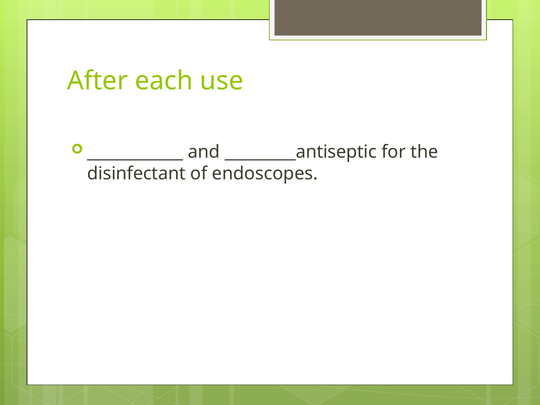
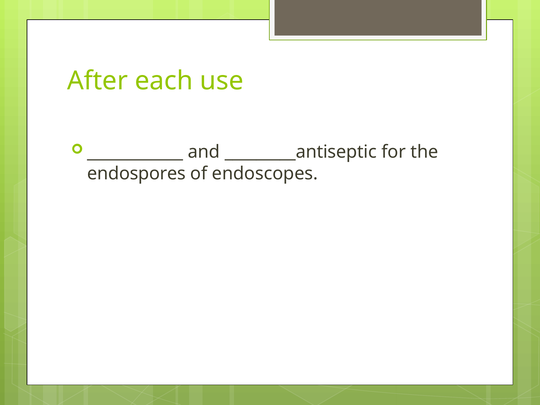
disinfectant: disinfectant -> endospores (136, 174)
